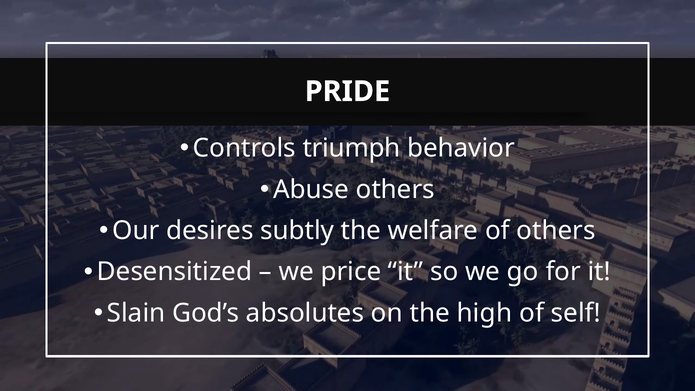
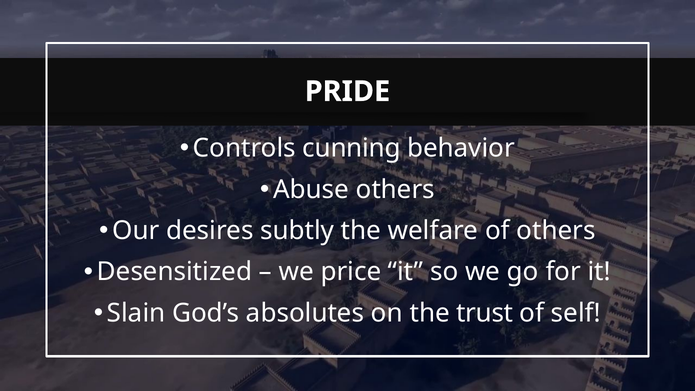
triumph: triumph -> cunning (352, 148)
high: high -> trust (485, 313)
